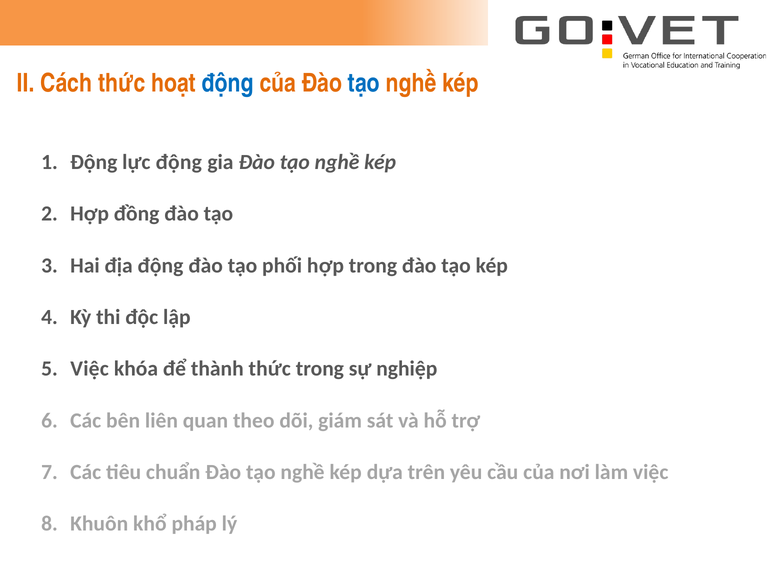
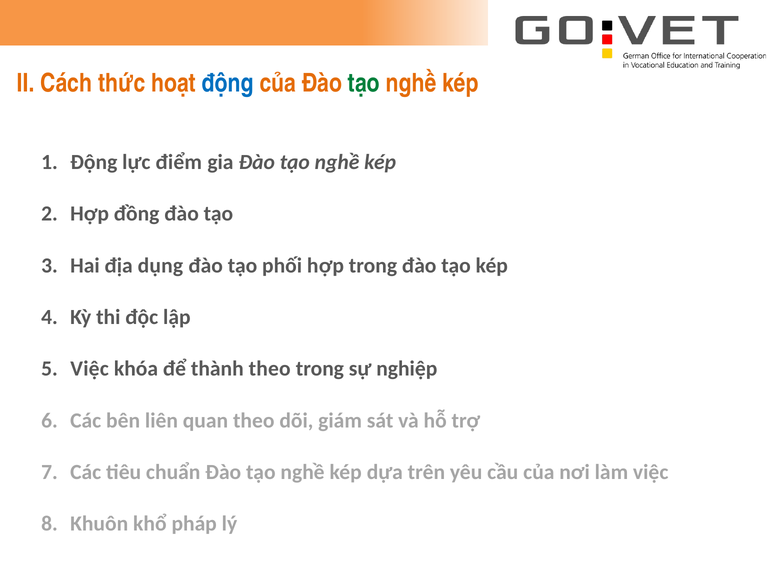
tạo colour: blue -> green (364, 83)
lực động: động -> điểm (179, 162)
địa động: động -> dụng (160, 266)
thành thức: thức -> theo (270, 369)
